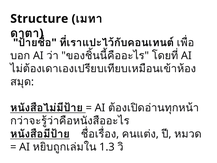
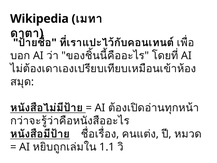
Structure: Structure -> Wikipedia (39, 19)
1.3: 1.3 -> 1.1 (107, 147)
